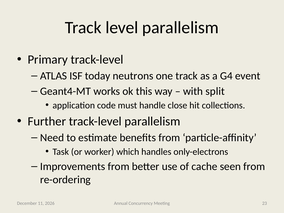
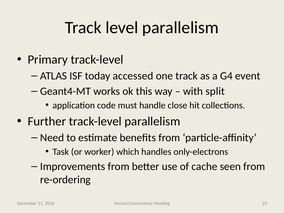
neutrons: neutrons -> accessed (133, 76)
